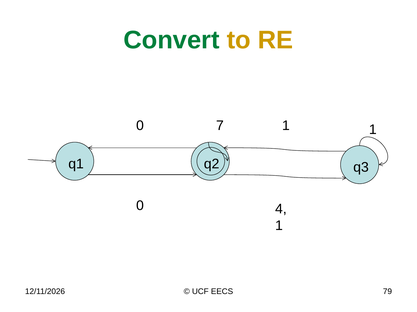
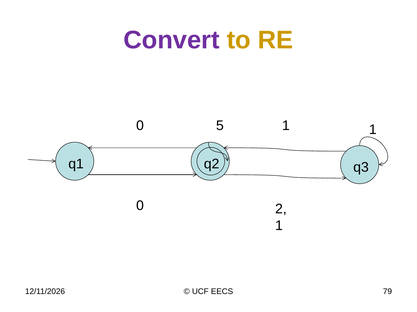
Convert colour: green -> purple (172, 40)
7: 7 -> 5 (220, 126)
4: 4 -> 2 (281, 209)
